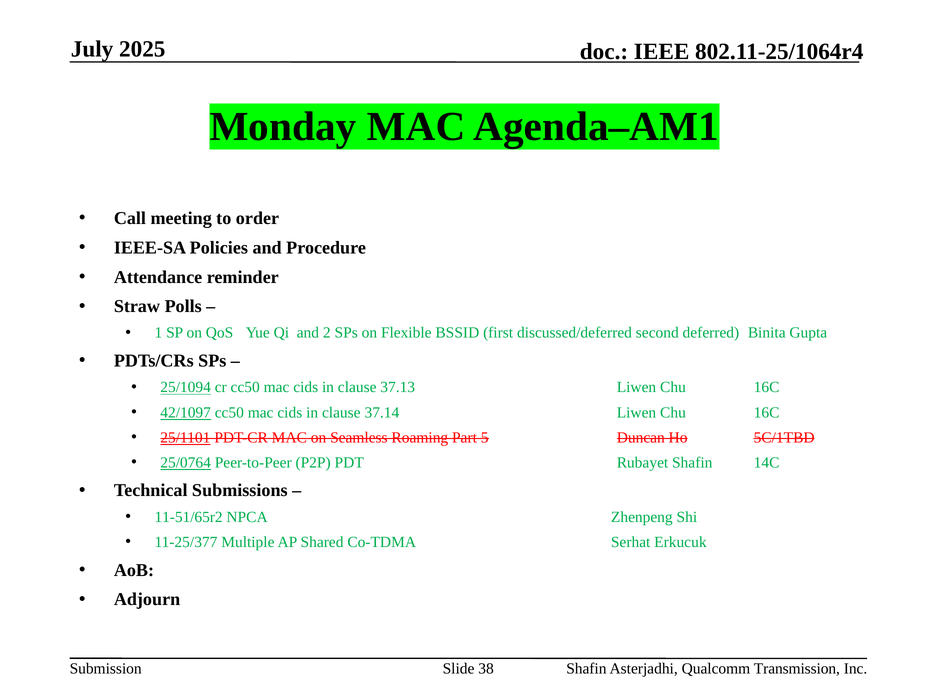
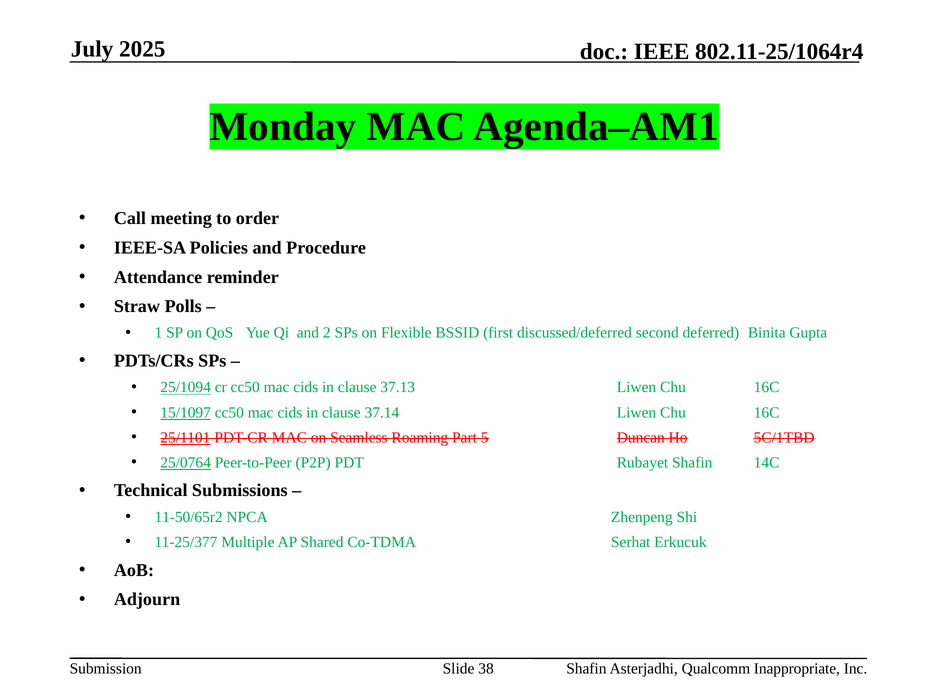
42/1097: 42/1097 -> 15/1097 (186, 412)
11-51/65r2: 11-51/65r2 -> 11-50/65r2 (189, 517)
Transmission: Transmission -> Inappropriate (797, 668)
